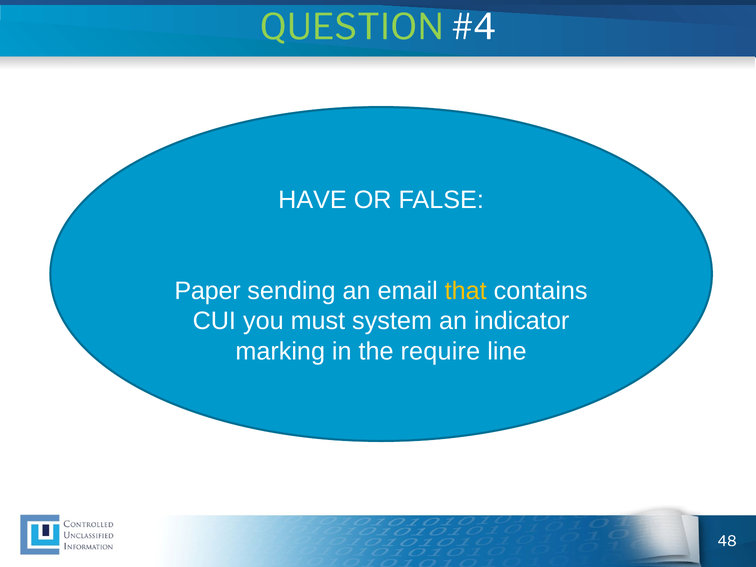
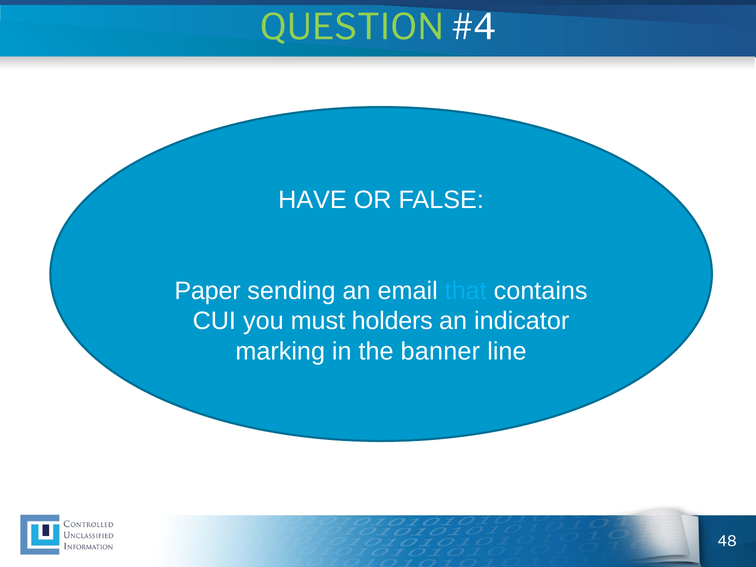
that colour: yellow -> light blue (466, 291)
system: system -> holders (392, 321)
require: require -> banner (440, 351)
